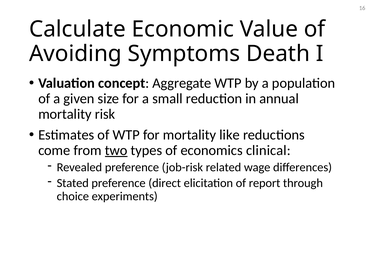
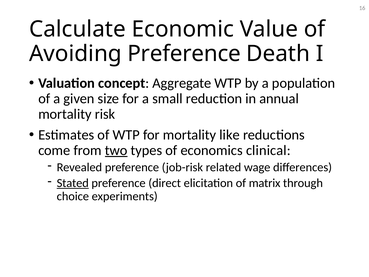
Avoiding Symptoms: Symptoms -> Preference (184, 54)
Stated underline: none -> present (73, 183)
report: report -> matrix (265, 183)
